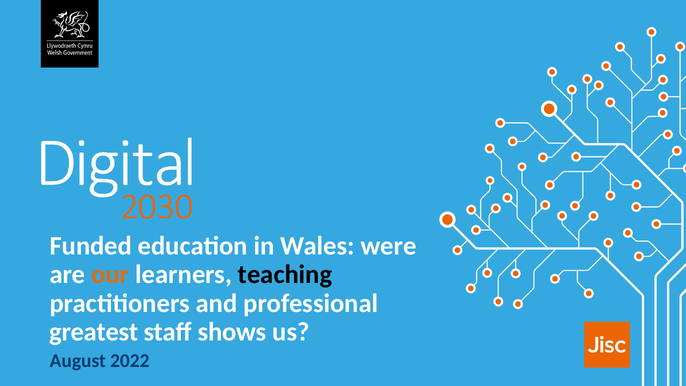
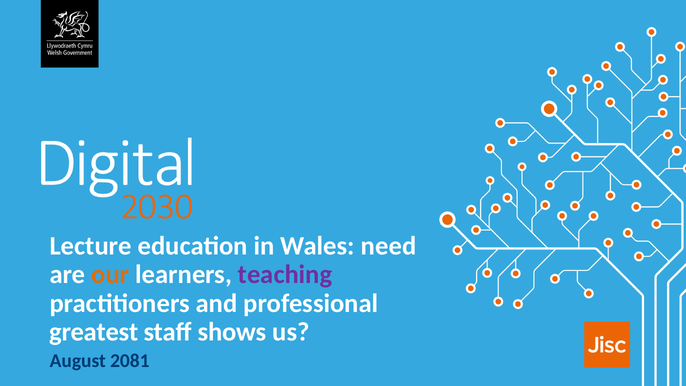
Funded: Funded -> Lecture (91, 246)
were: were -> need (389, 246)
teaching colour: black -> purple (285, 275)
2022: 2022 -> 2081 (130, 361)
